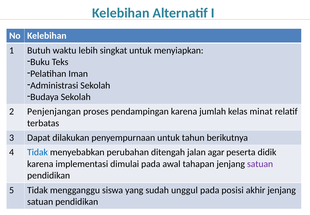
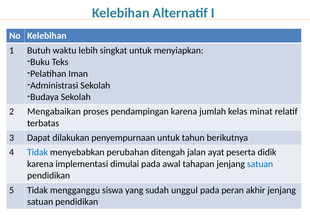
Penjenjangan: Penjenjangan -> Mengabaikan (54, 111)
agar: agar -> ayat (216, 152)
satuan colour: purple -> blue (260, 164)
posisi: posisi -> peran (233, 190)
